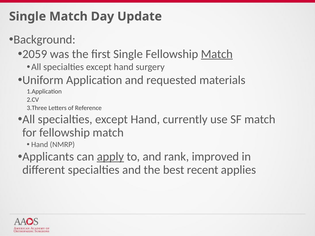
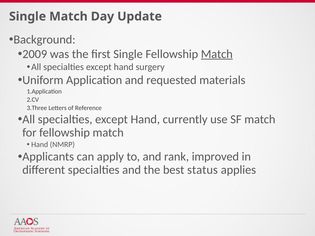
2059: 2059 -> 2009 (35, 54)
apply underline: present -> none (110, 157)
recent: recent -> status (203, 170)
